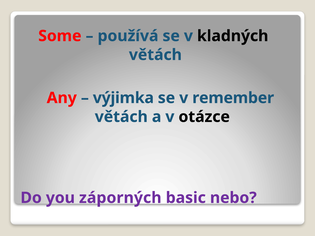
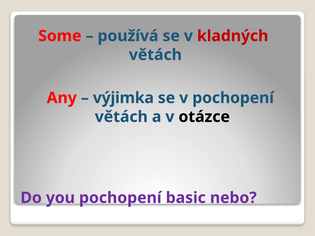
kladných colour: black -> red (233, 36)
v remember: remember -> pochopení (233, 98)
you záporných: záporných -> pochopení (120, 198)
